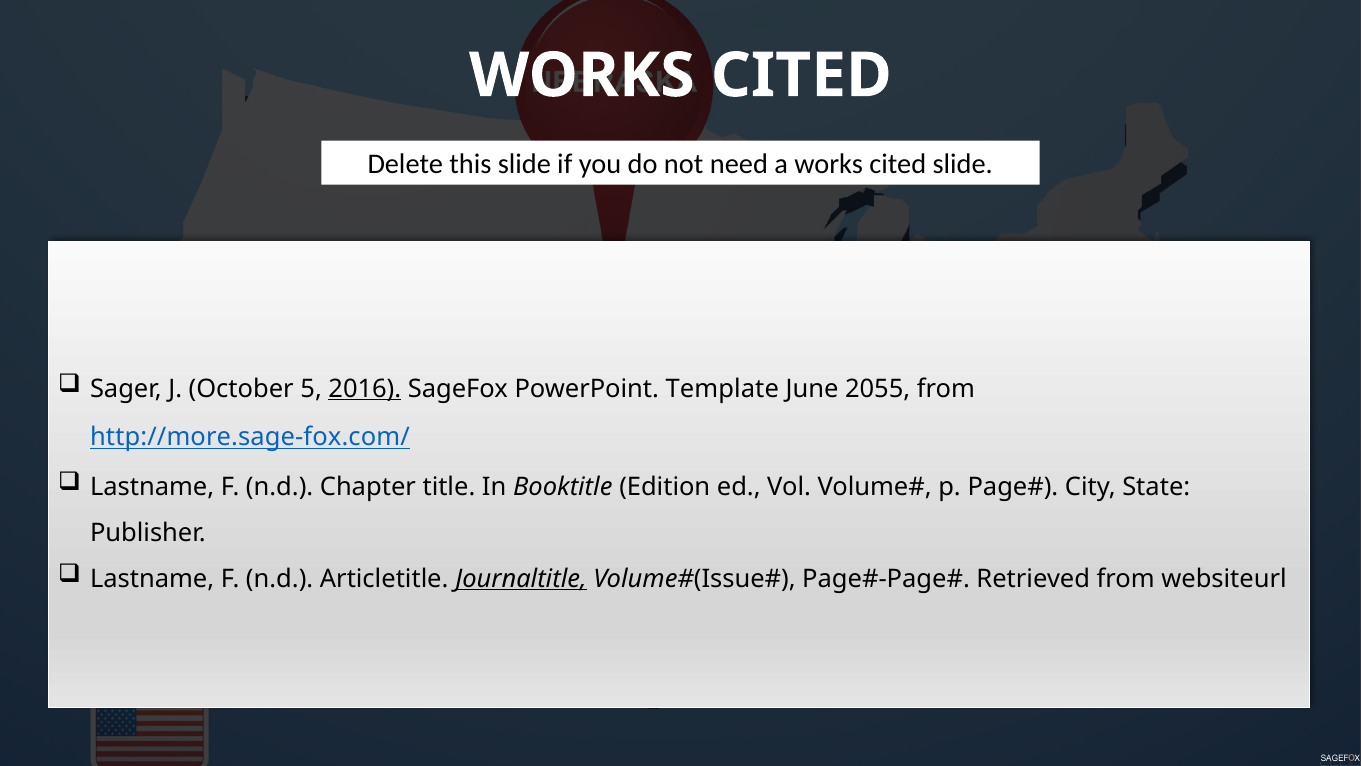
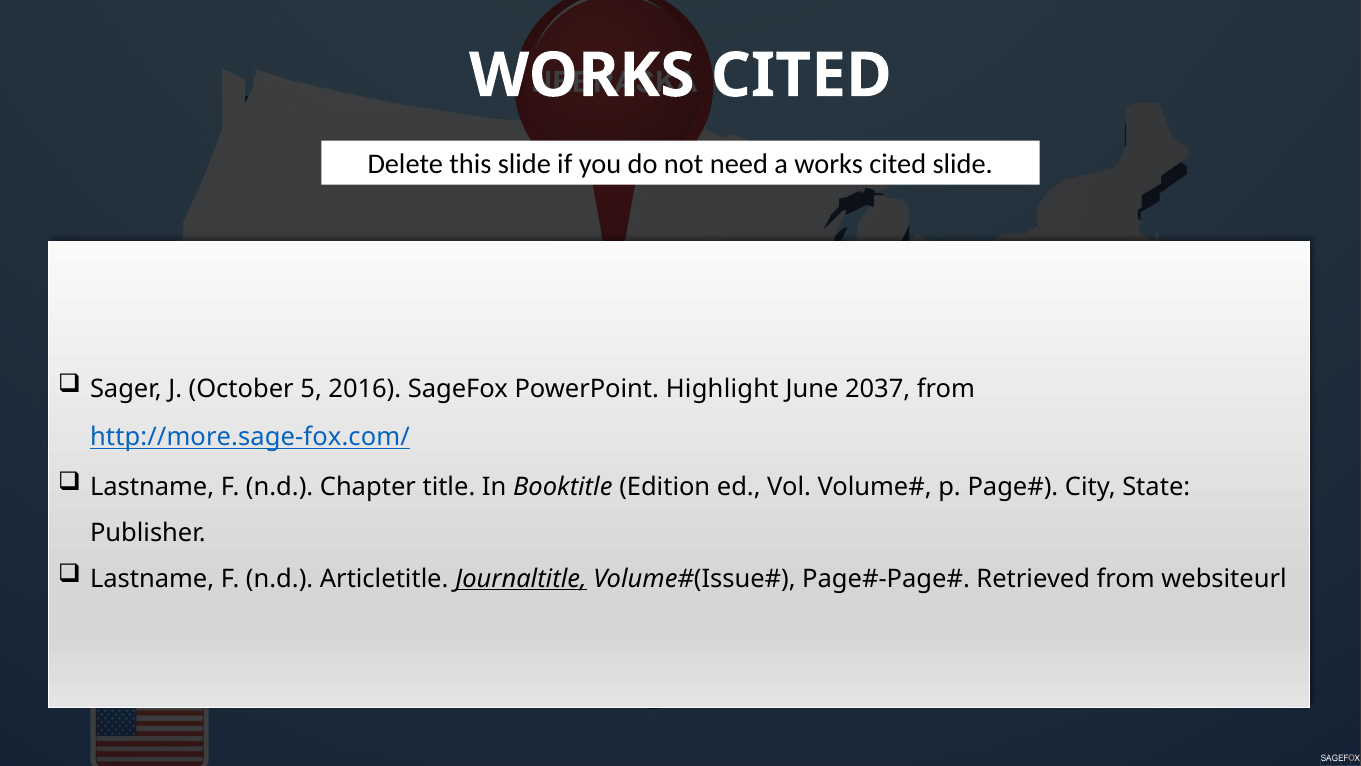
2016 underline: present -> none (365, 388)
Template: Template -> Highlight (722, 388)
2055: 2055 -> 2037 (878, 388)
